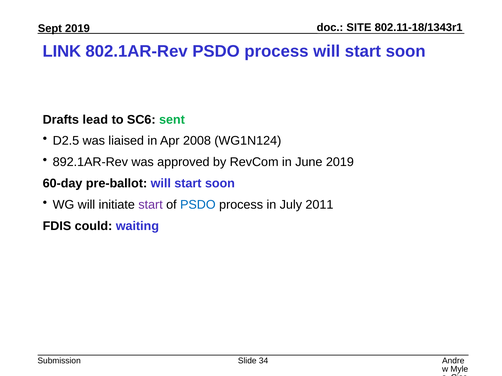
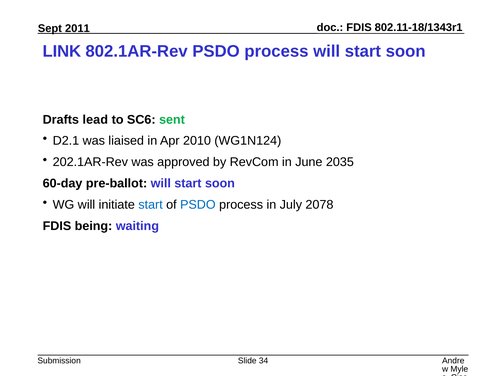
SITE: SITE -> FDIS (359, 28)
2019: 2019 -> 2011 (77, 29)
D2.5: D2.5 -> D2.1 (66, 141)
2008: 2008 -> 2010 (197, 141)
892.1AR-Rev: 892.1AR-Rev -> 202.1AR-Rev (90, 162)
June 2019: 2019 -> 2035 (340, 162)
start colour: purple -> blue (151, 205)
2011: 2011 -> 2078 (319, 205)
could: could -> being (94, 226)
